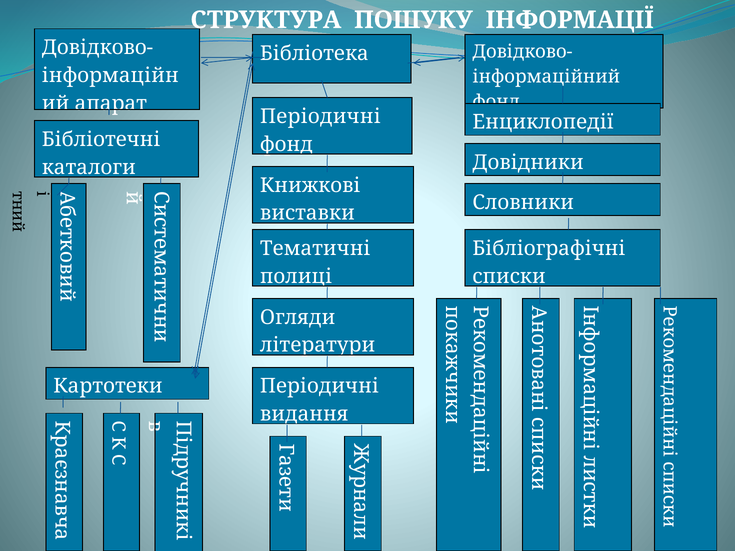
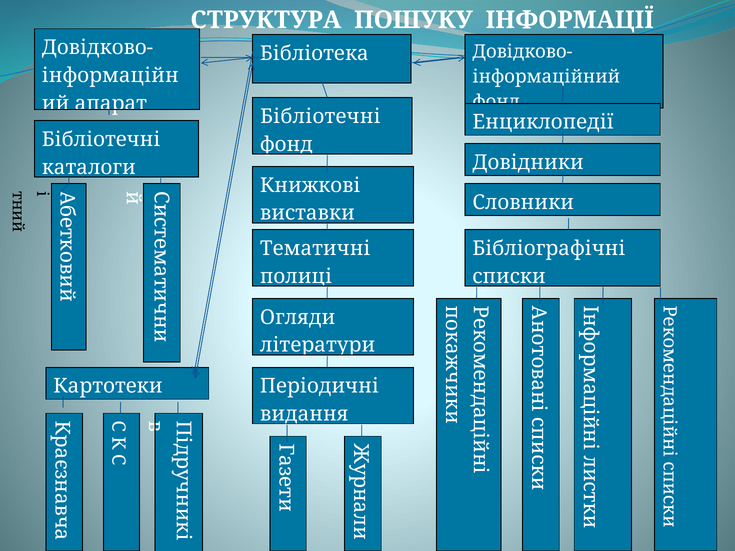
Періодичні: Періодичні -> Бібліотечні (320, 116)
